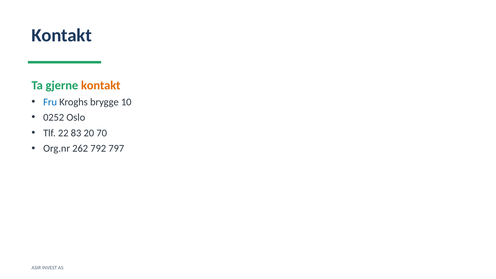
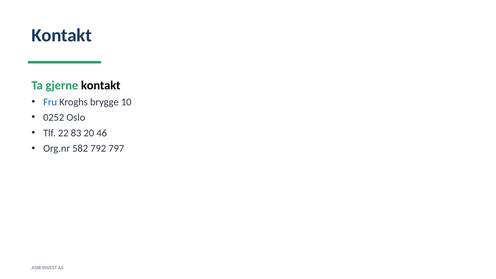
kontakt colour: orange -> black (101, 85)
70: 70 -> 46 (102, 133)
262: 262 -> 582 (80, 149)
